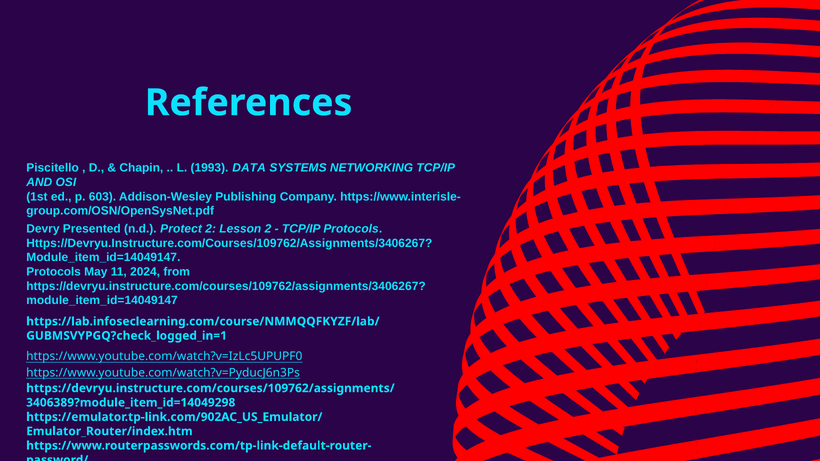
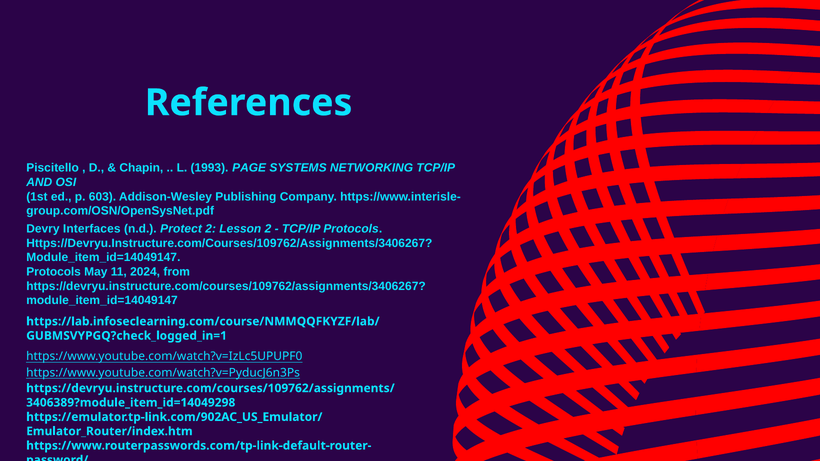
DATA: DATA -> PAGE (249, 168)
Presented: Presented -> Interfaces (92, 229)
